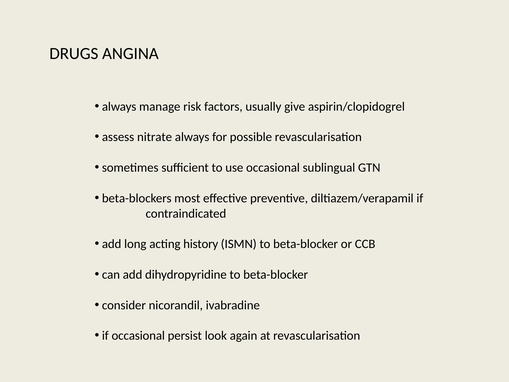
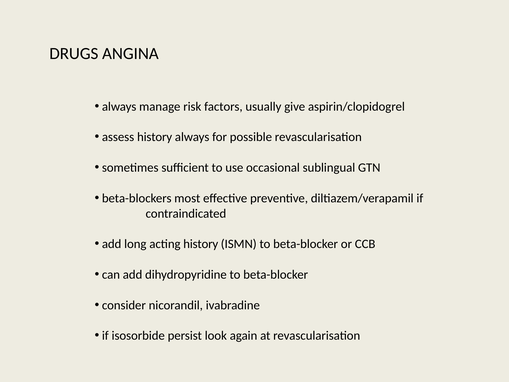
assess nitrate: nitrate -> history (155, 137)
if occasional: occasional -> isosorbide (138, 335)
